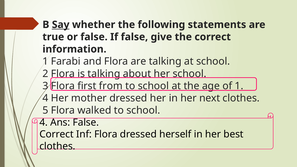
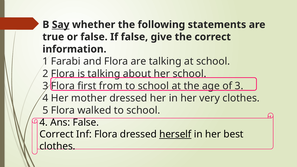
of 1: 1 -> 3 (239, 86)
next: next -> very (210, 98)
herself underline: none -> present (175, 134)
